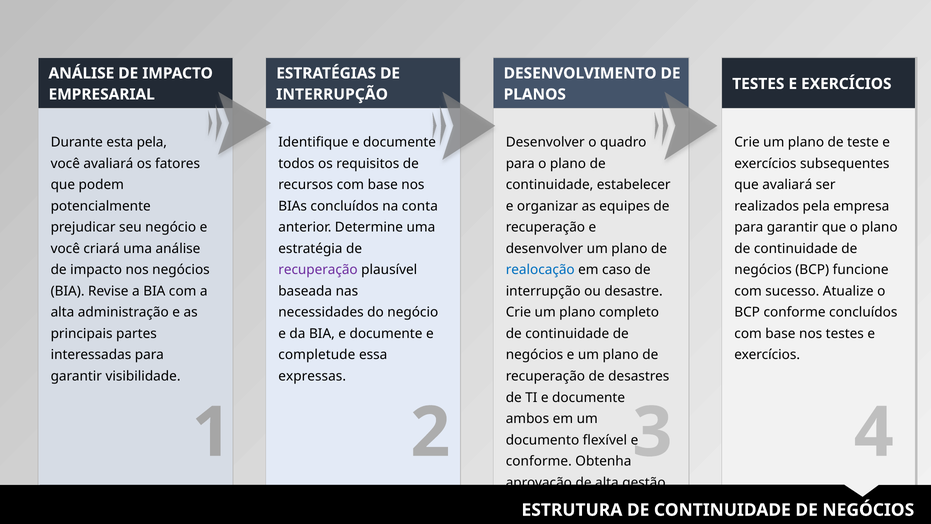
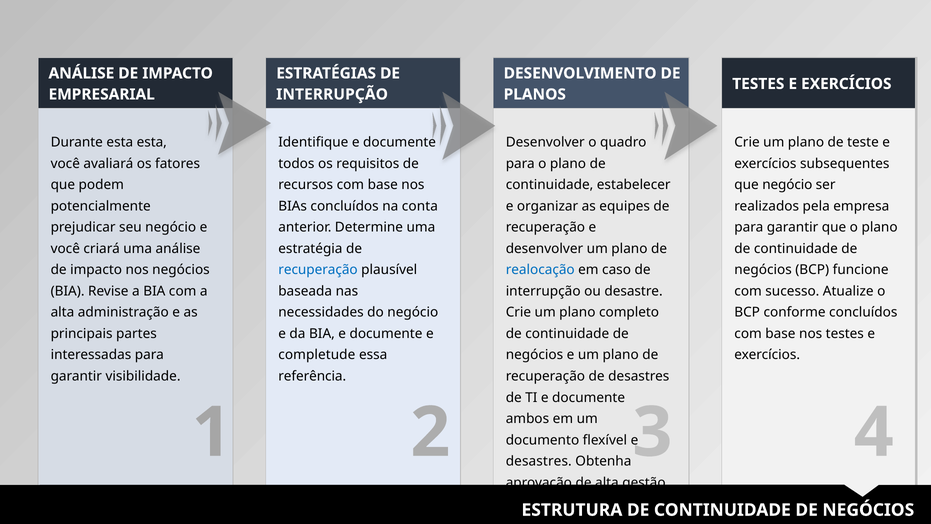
esta pela: pela -> esta (152, 142)
que avaliará: avaliará -> negócio (787, 185)
recuperação colour: purple -> blue (318, 270)
expressas: expressas -> referência (312, 376)
conforme: conforme -> desastres (539, 461)
